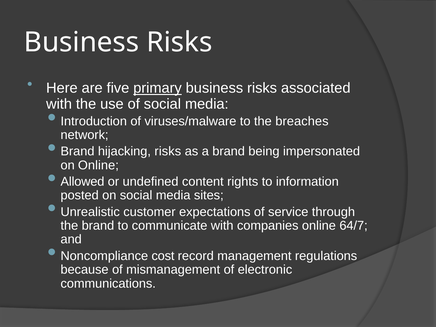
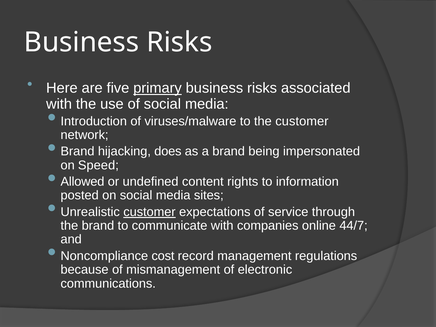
the breaches: breaches -> customer (302, 121)
hijacking risks: risks -> does (168, 151)
on Online: Online -> Speed (98, 165)
customer underline: none -> present (149, 212)
64/7: 64/7 -> 44/7 (354, 226)
